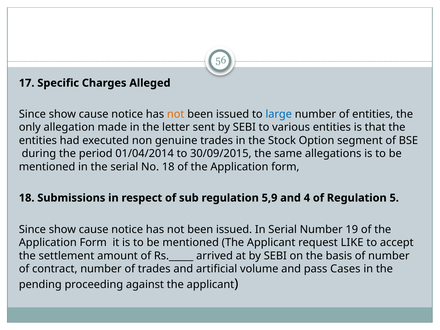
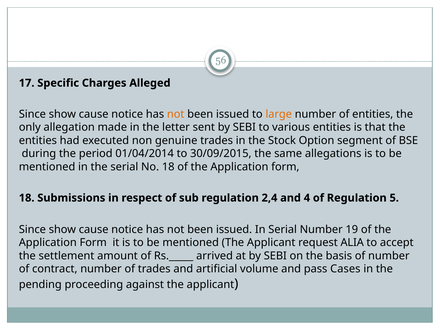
large colour: blue -> orange (279, 114)
5,9: 5,9 -> 2,4 (269, 198)
LIKE: LIKE -> ALIA (352, 243)
